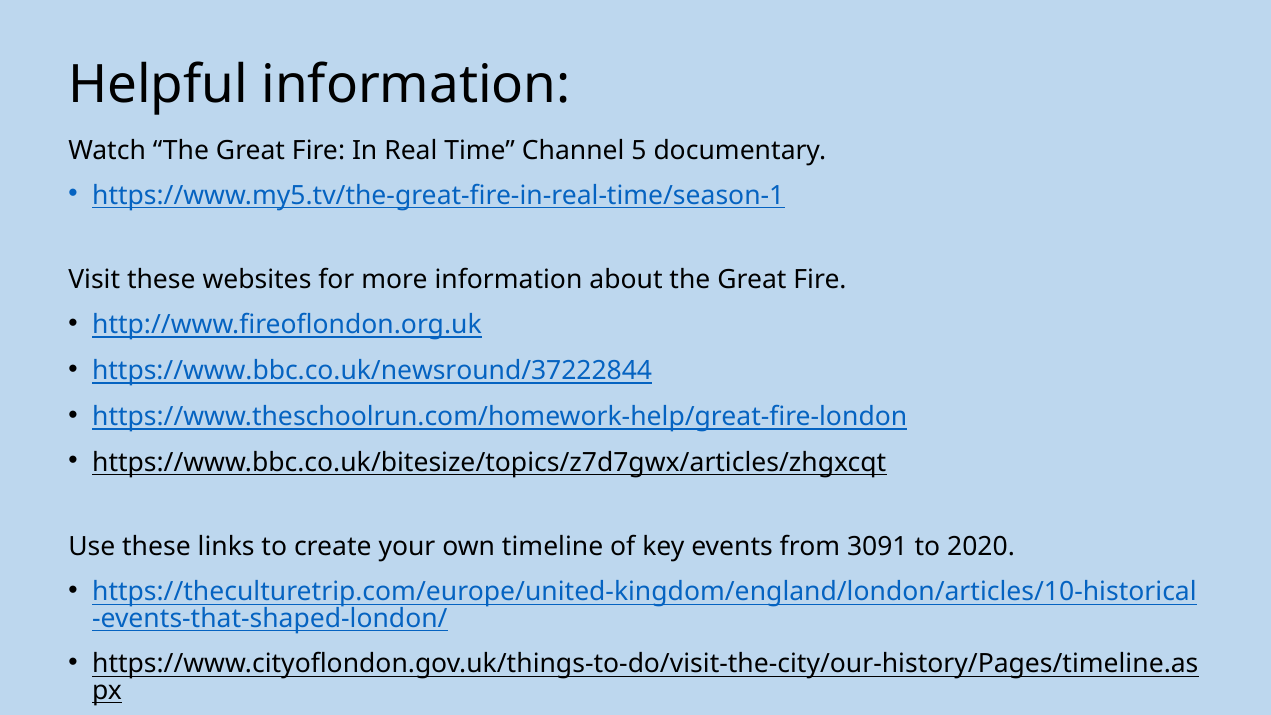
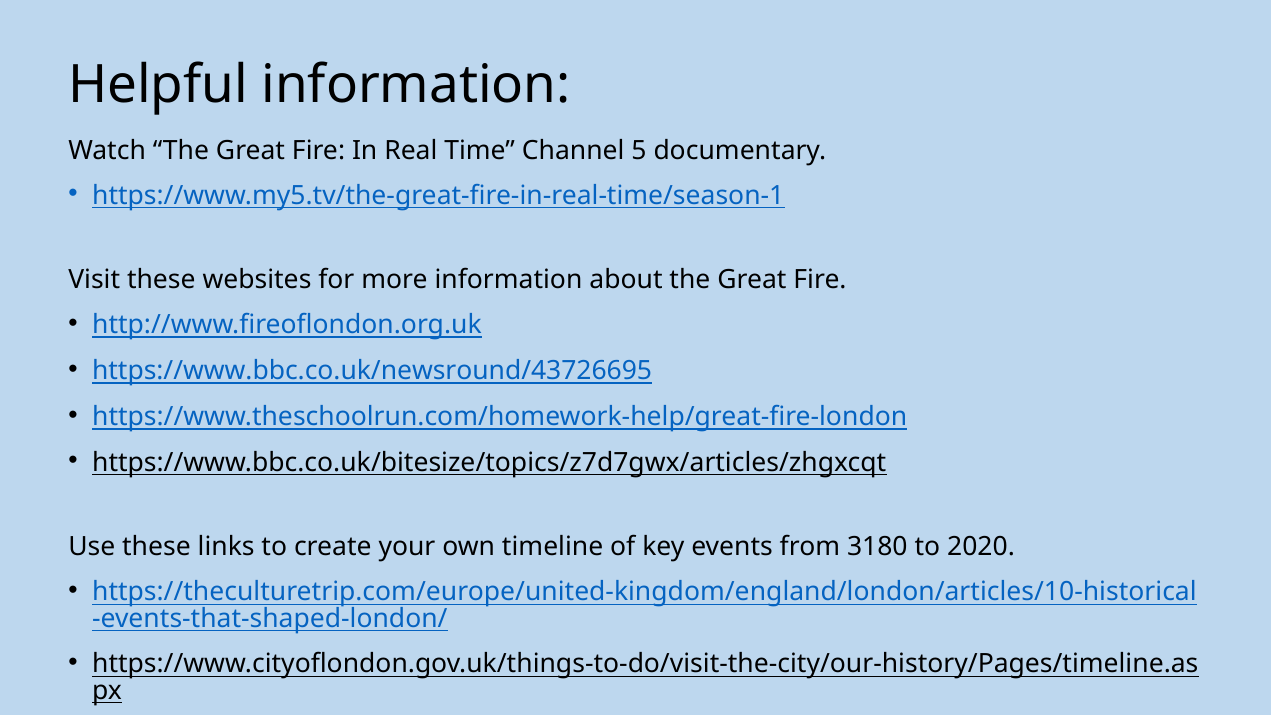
https://www.bbc.co.uk/newsround/37222844: https://www.bbc.co.uk/newsround/37222844 -> https://www.bbc.co.uk/newsround/43726695 (372, 371)
3091: 3091 -> 3180 (877, 547)
